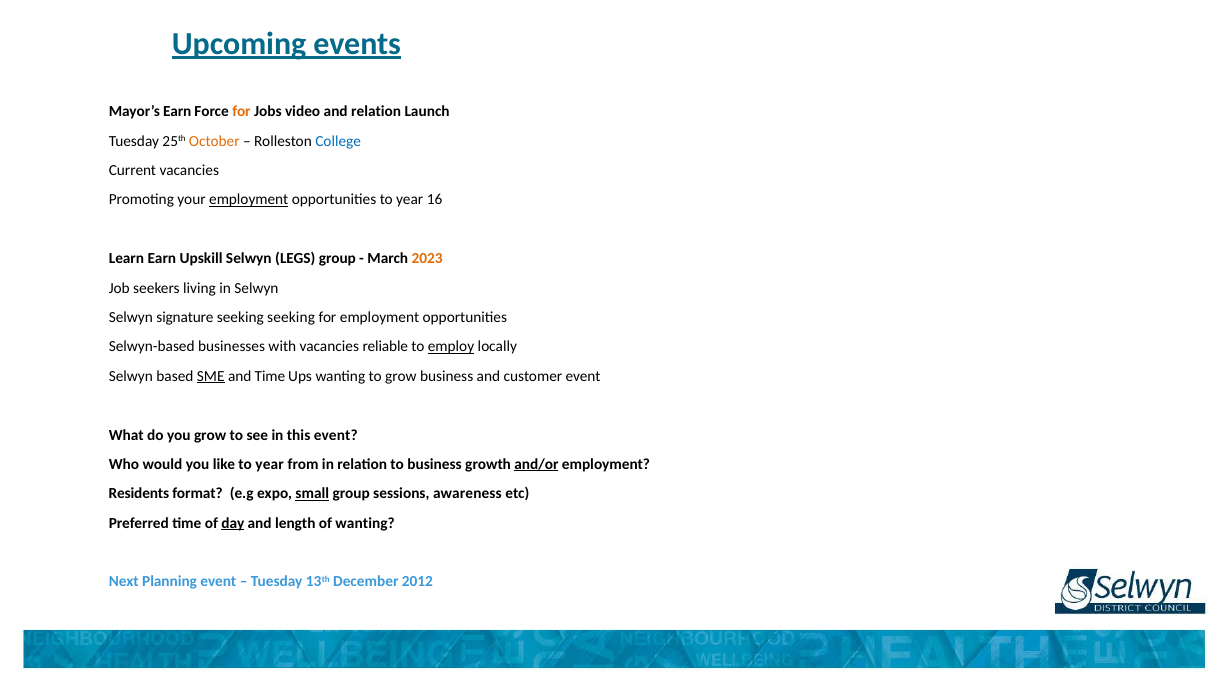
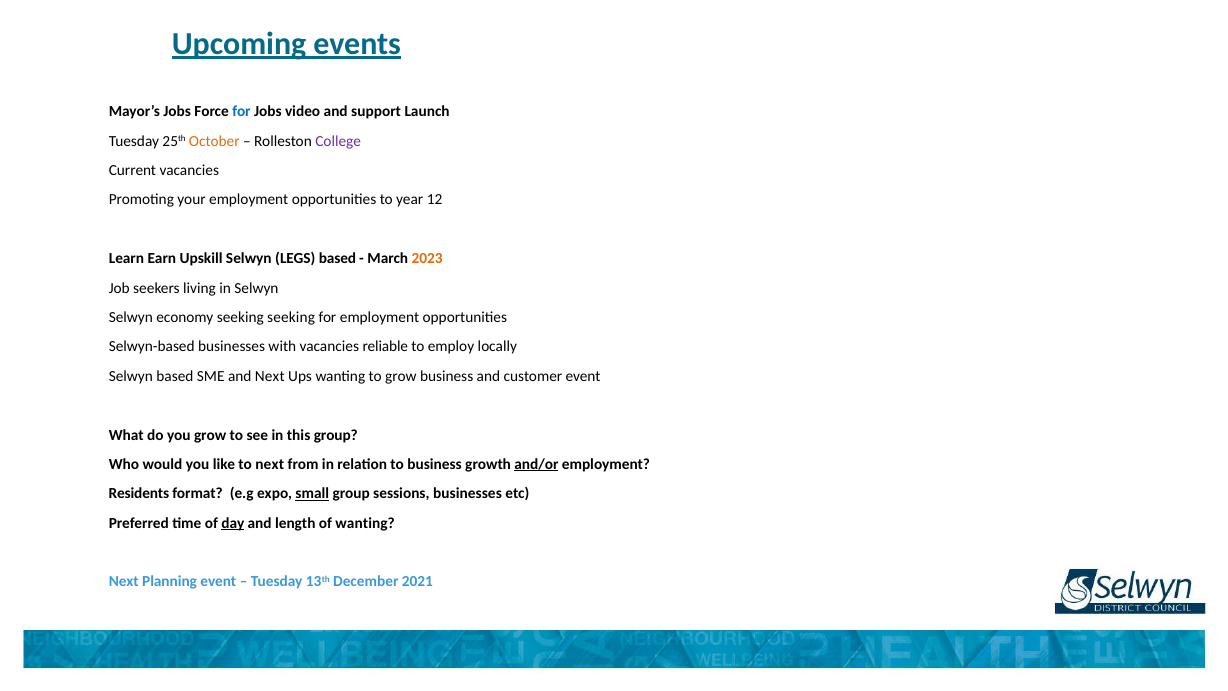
Mayor’s Earn: Earn -> Jobs (177, 112)
for colour: orange -> blue (241, 112)
and relation: relation -> support (376, 112)
College colour: blue -> purple (338, 141)
employment underline: present -> none (249, 200)
16: 16 -> 12 (435, 200)
LEGS group: group -> based (337, 259)
signature: signature -> economy (185, 317)
employ underline: present -> none (451, 347)
SME underline: present -> none (211, 376)
and Time: Time -> Next (270, 376)
this event: event -> group (336, 435)
like to year: year -> next (270, 464)
sessions awareness: awareness -> businesses (467, 494)
2012: 2012 -> 2021 (417, 582)
